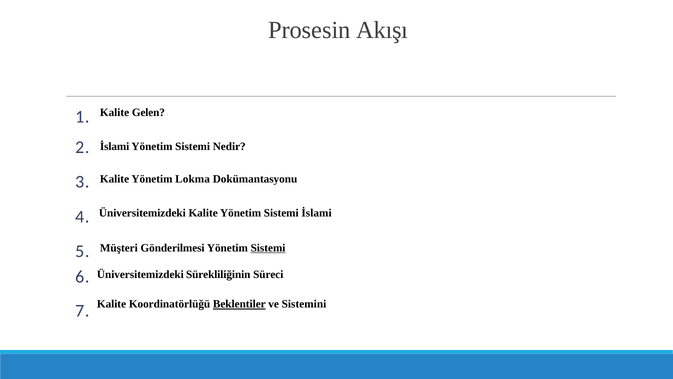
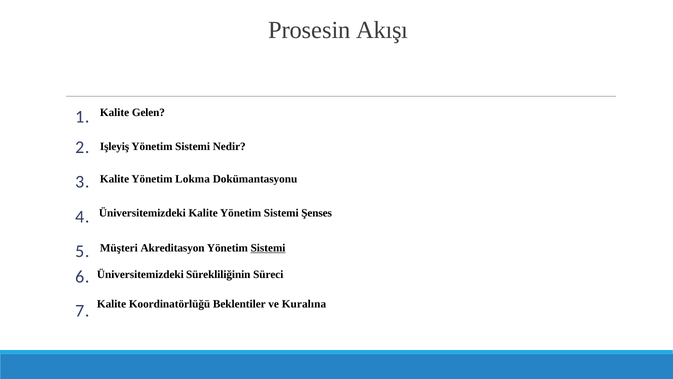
2 İslami: İslami -> Işleyiş (115, 146)
Sistemi İslami: İslami -> Şenses (317, 213)
Gönderilmesi: Gönderilmesi -> Akreditasyon (173, 248)
Beklentiler underline: present -> none (239, 304)
Sistemini: Sistemini -> Kuralına (304, 304)
